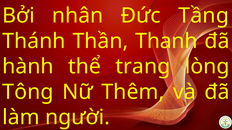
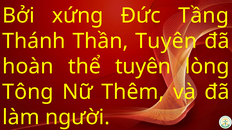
nhân: nhân -> xứng (78, 16)
Thần Thanh: Thanh -> Tuyên (166, 41)
hành: hành -> hoàn (28, 67)
thể trang: trang -> tuyên (143, 67)
